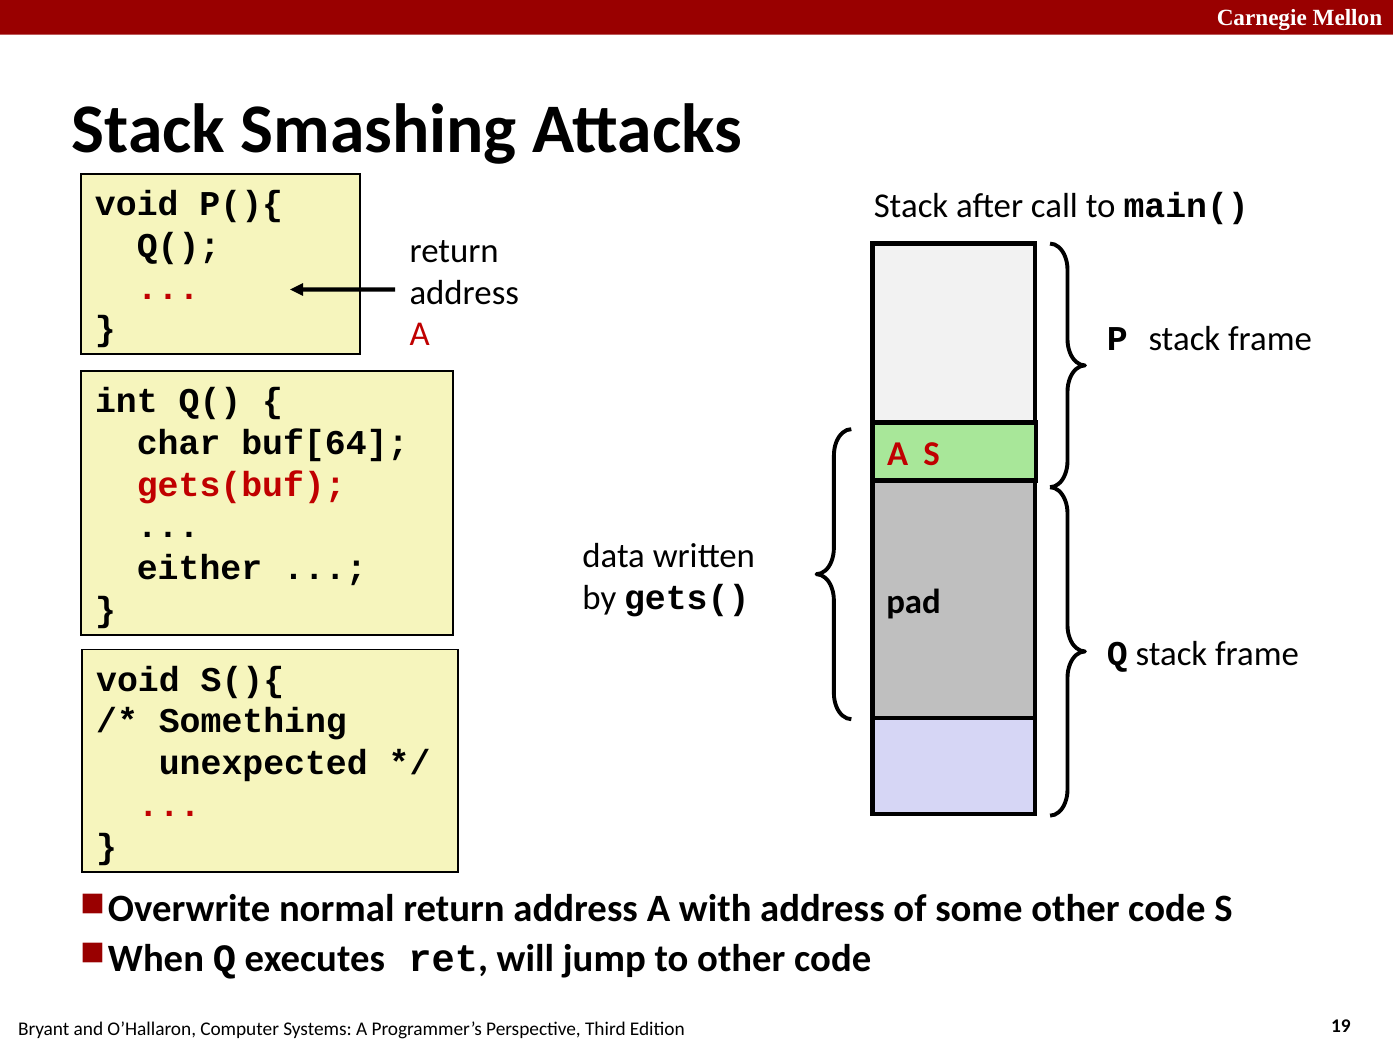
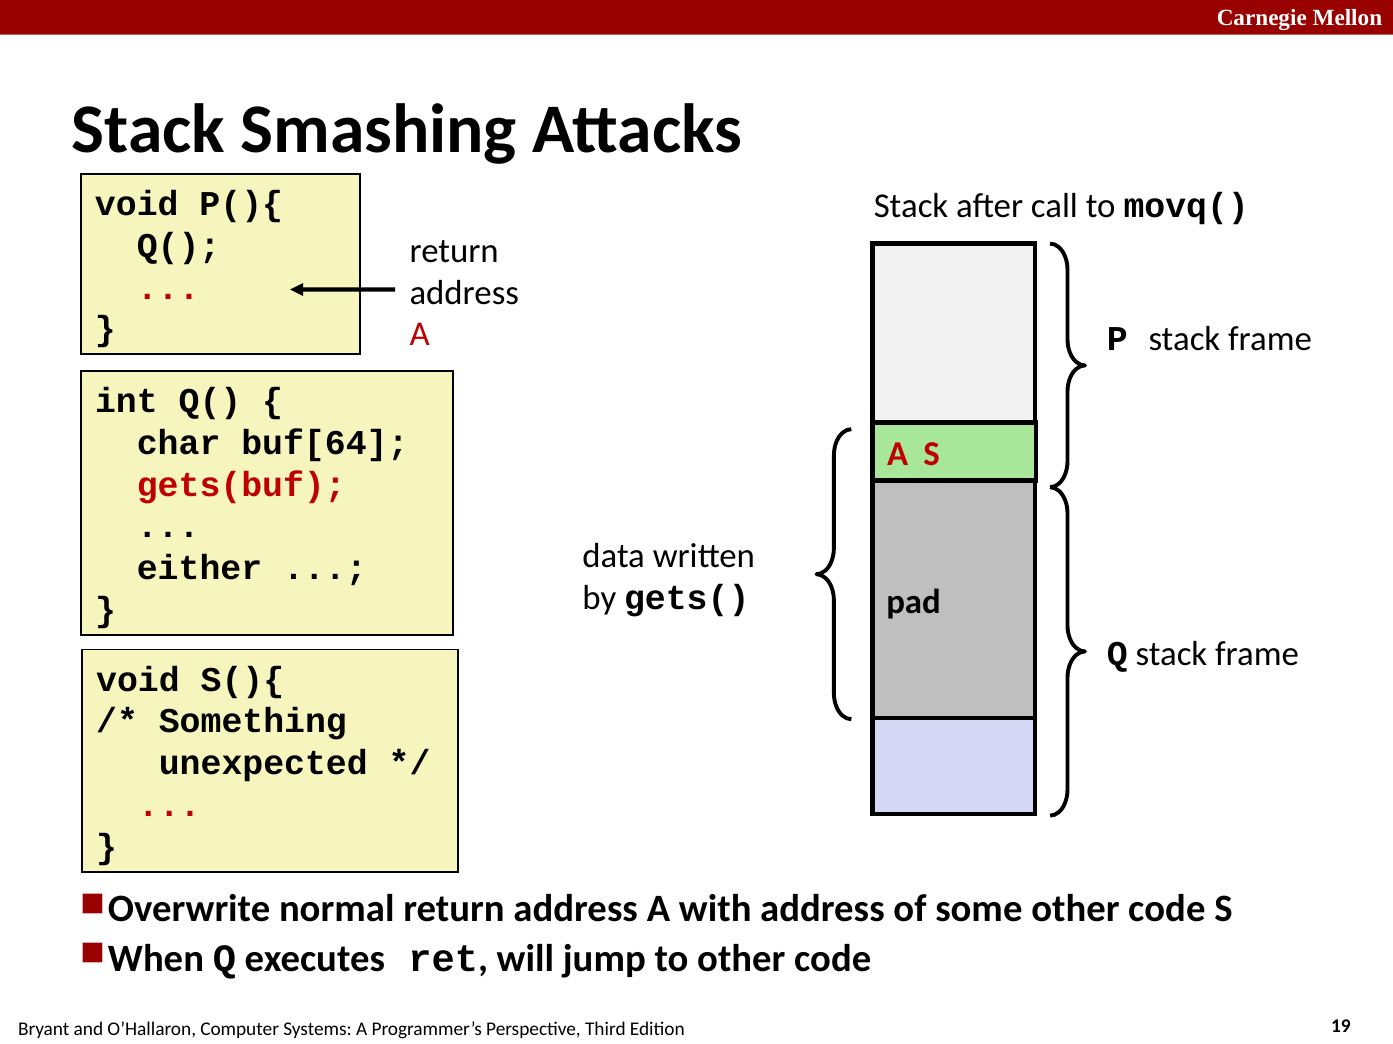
main(: main( -> movq( (1186, 206)
